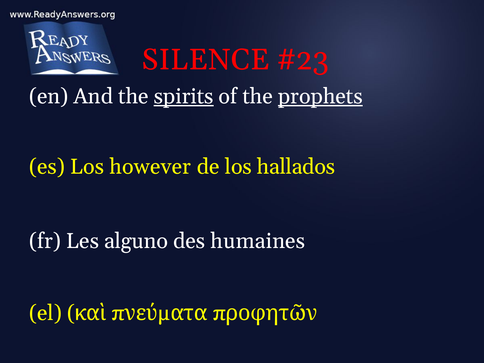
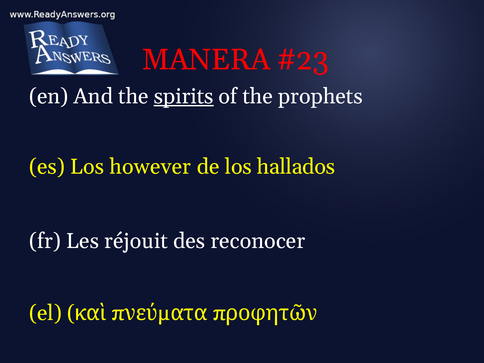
SILENCE: SILENCE -> MANERA (206, 60)
prophets underline: present -> none (320, 96)
alguno: alguno -> réjouit (136, 241)
humaines: humaines -> reconocer (258, 241)
